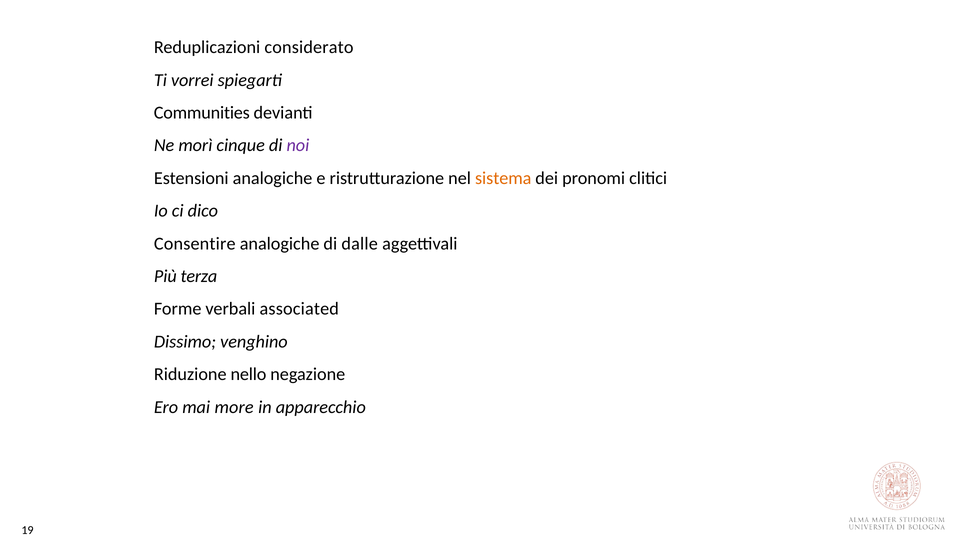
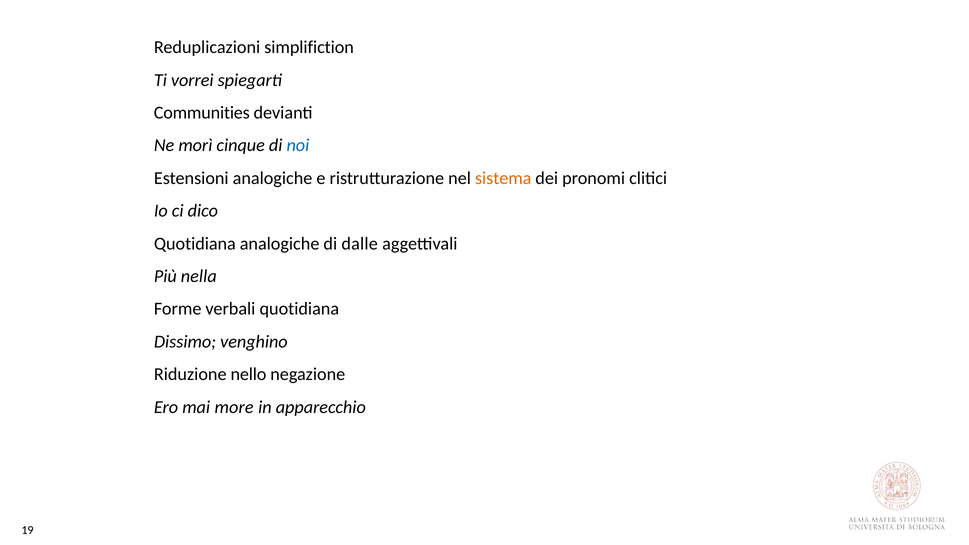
considerato: considerato -> simplifiction (309, 47)
noi colour: purple -> blue (298, 145)
Consentire: Consentire -> Quotidiana (195, 244)
terza: terza -> nella (199, 276)
verbali associated: associated -> quotidiana (299, 309)
